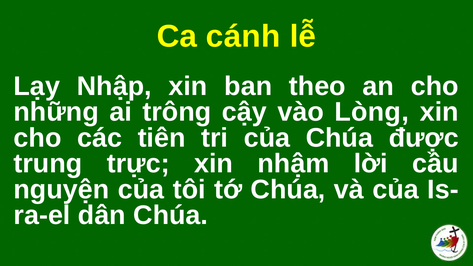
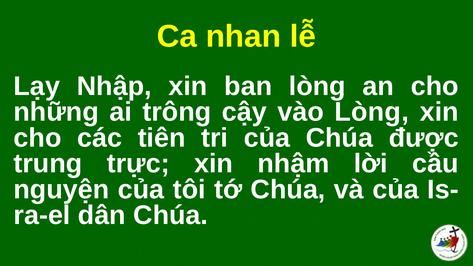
cánh: cánh -> nhan (243, 36)
ban theo: theo -> lòng (317, 86)
